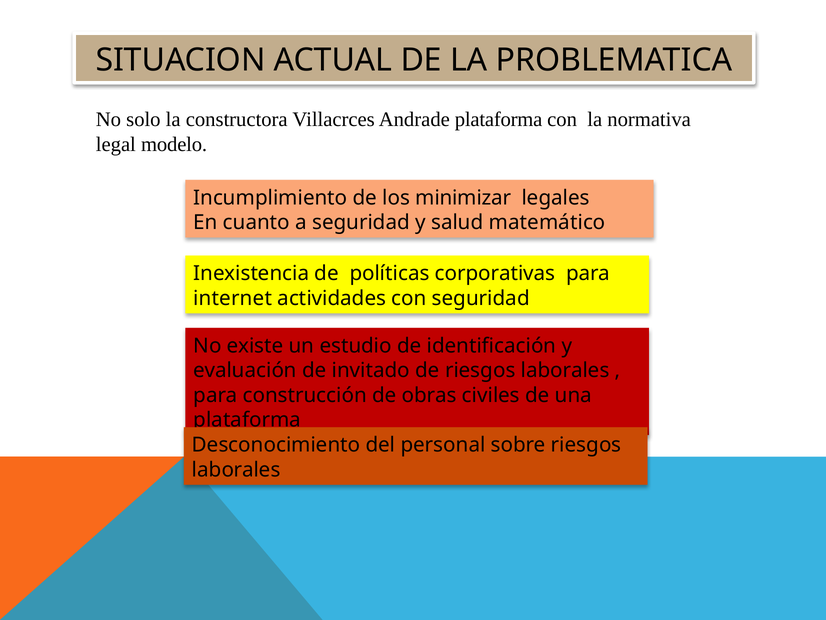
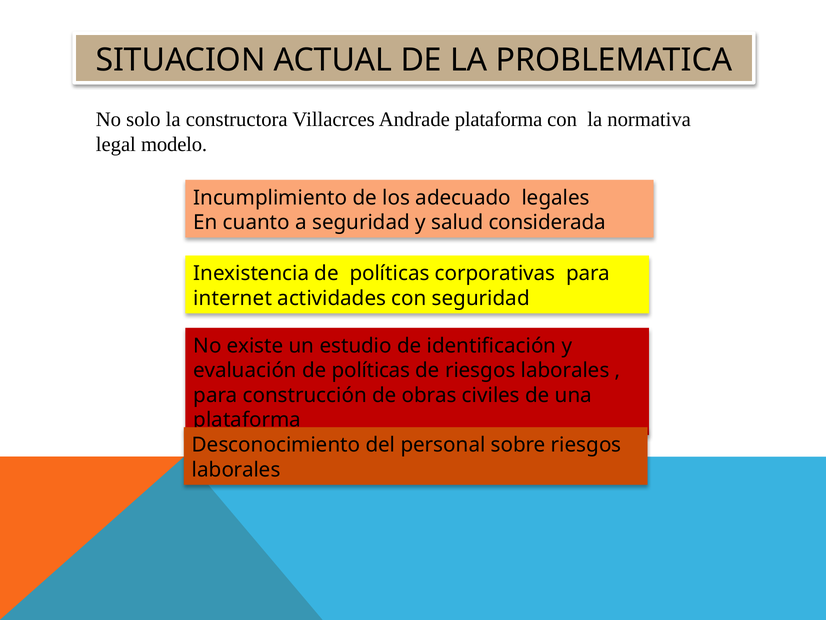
minimizar: minimizar -> adecuado (463, 198)
matemático: matemático -> considerada (547, 222)
evaluación de invitado: invitado -> políticas (371, 370)
